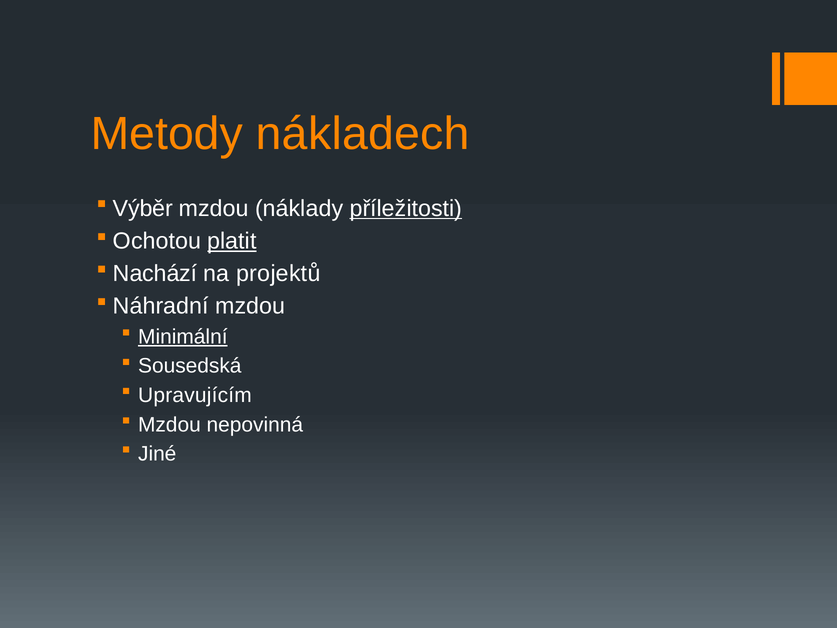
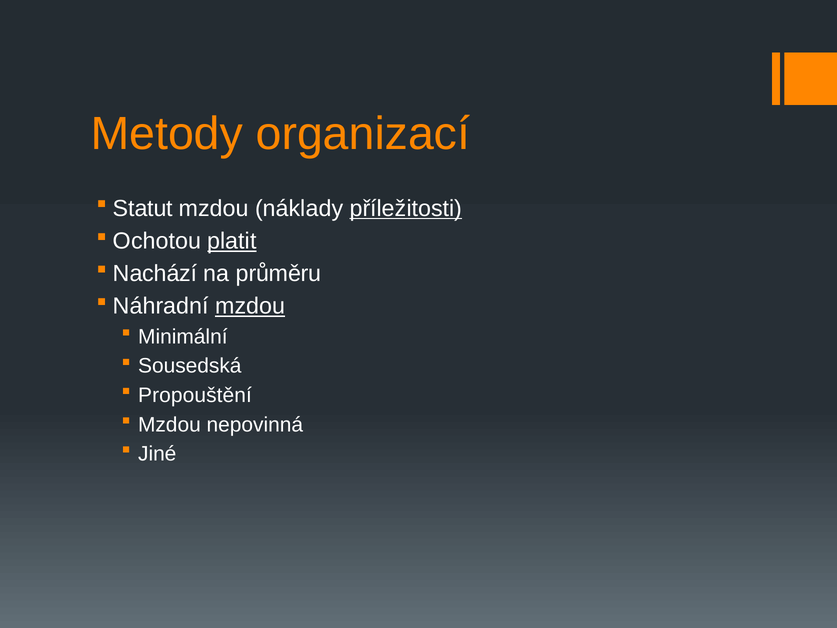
nákladech: nákladech -> organizací (363, 134)
Výběr: Výběr -> Statut (143, 208)
projektů: projektů -> průměru (279, 274)
mzdou underline: none -> present (250, 306)
Minimální underline: present -> none (183, 337)
Upravujícím: Upravujícím -> Propouštění (195, 395)
